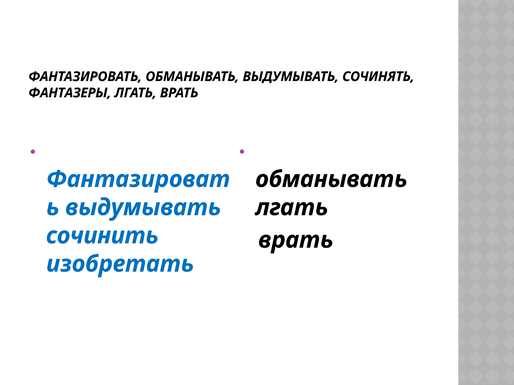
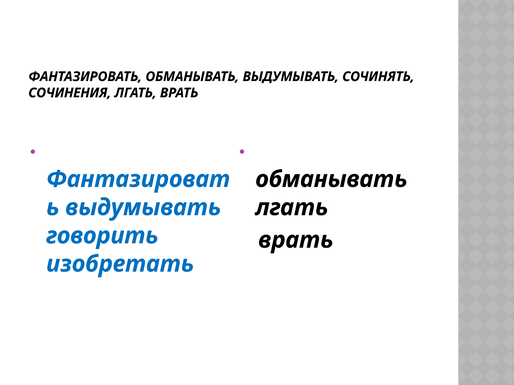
ФАНТАЗЕРЫ: ФАНТАЗЕРЫ -> СОЧИНЕНИЯ (70, 93)
сочинить: сочинить -> говорить (102, 236)
